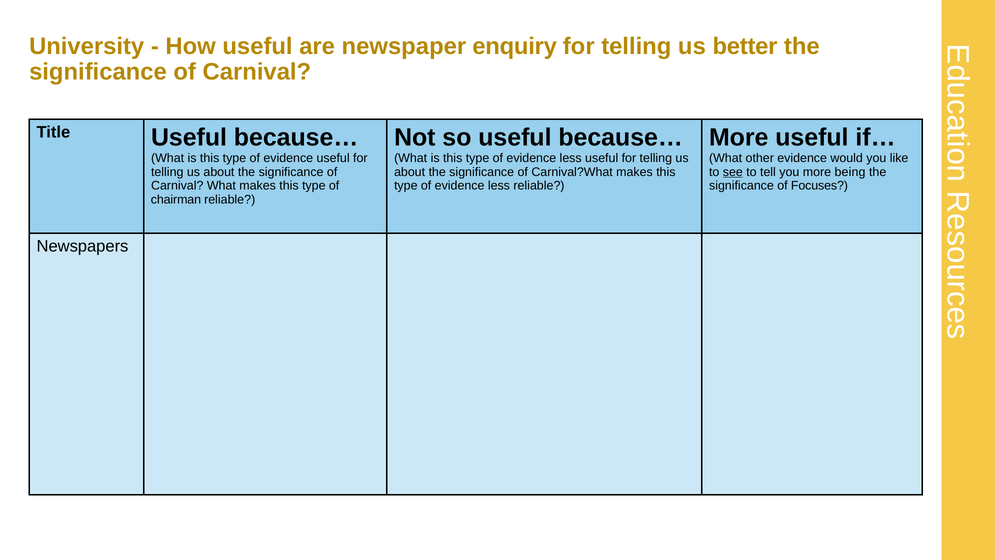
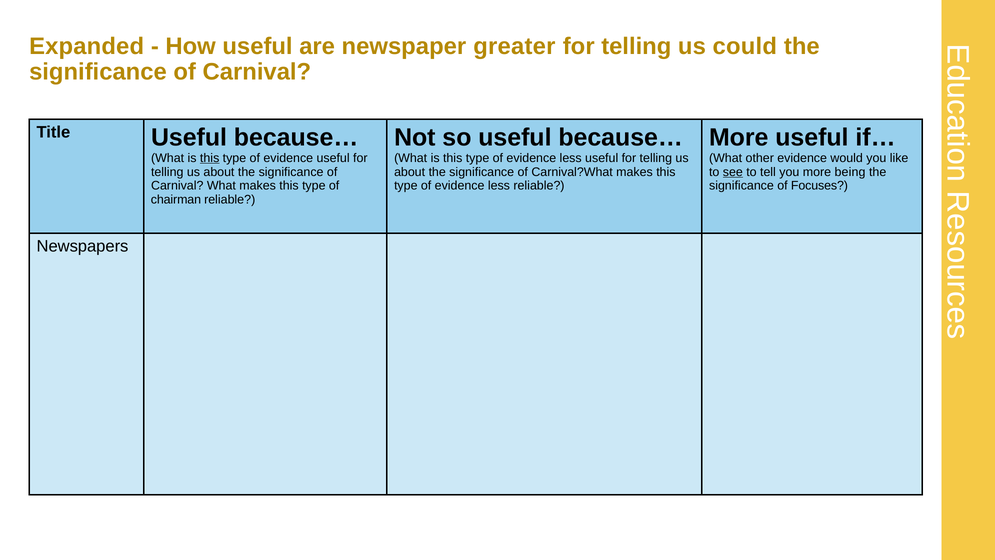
University: University -> Expanded (87, 46)
enquiry: enquiry -> greater (514, 46)
better: better -> could (745, 46)
this underline: none -> present (210, 158)
